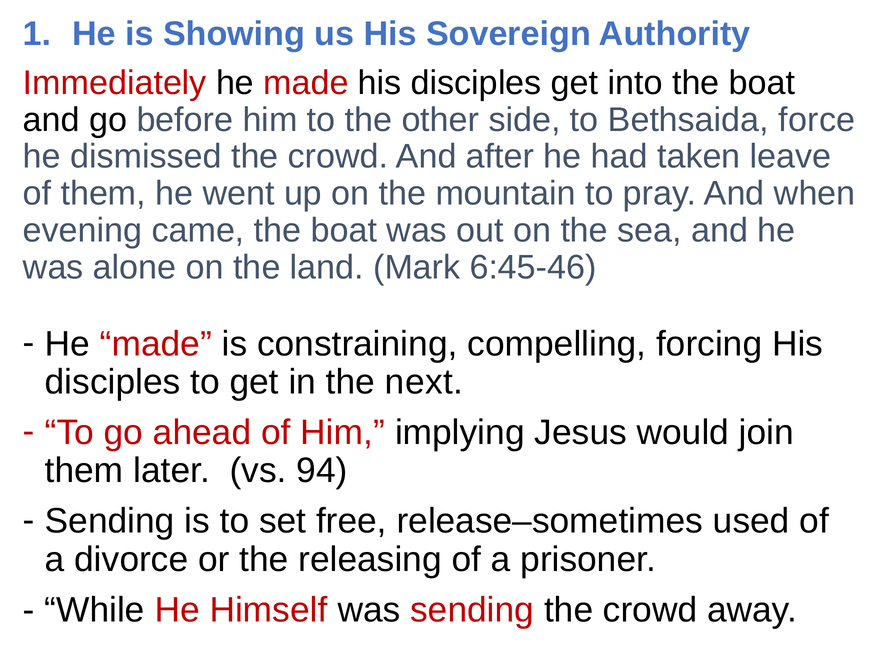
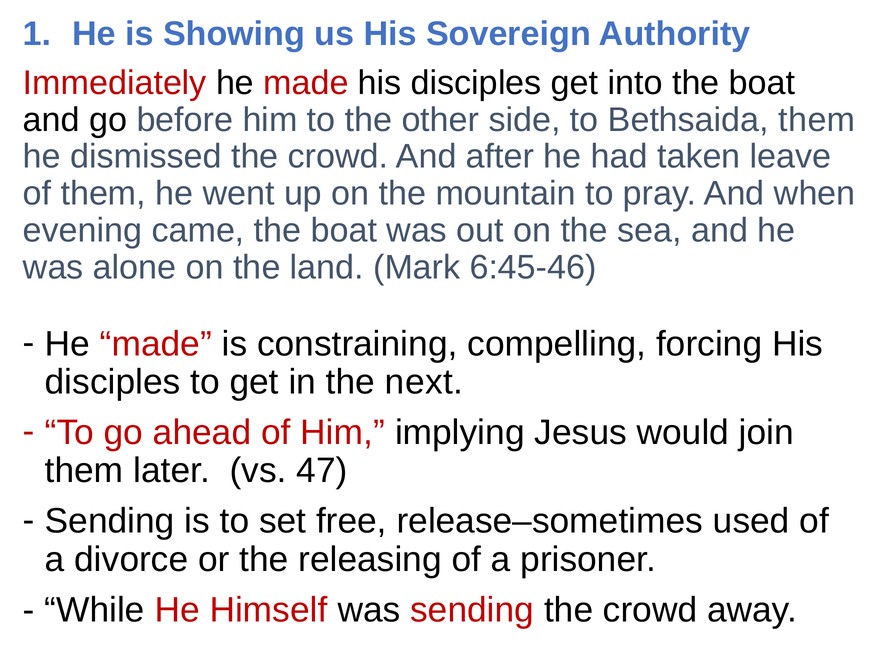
Bethsaida force: force -> them (817, 120)
94: 94 -> 47 (322, 470)
